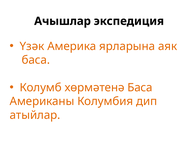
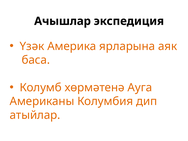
хөрмәтенә Баса: Баса -> Ауга (140, 88)
